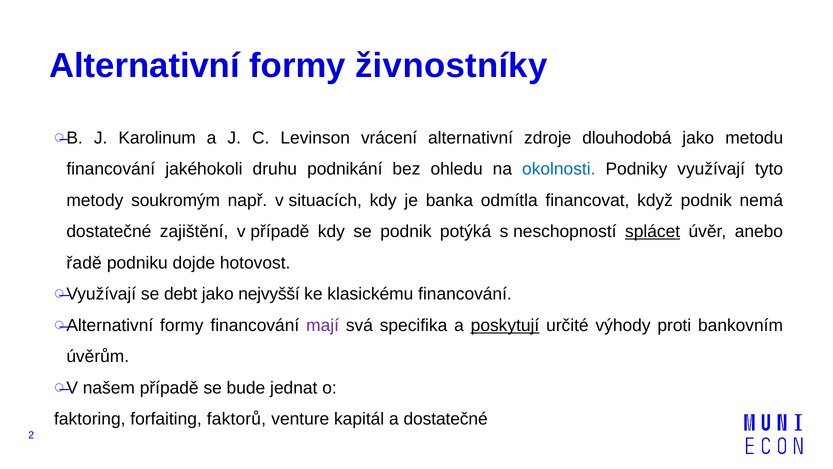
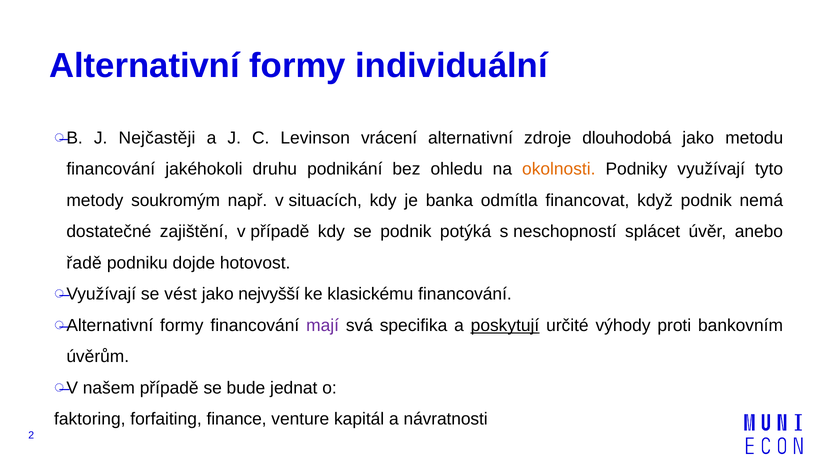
živnostníky: živnostníky -> individuální (452, 66)
Karolinum: Karolinum -> Nejčastěji (157, 138)
okolnosti colour: blue -> orange (559, 169)
splácet underline: present -> none (653, 231)
debt: debt -> vést (181, 294)
faktorů: faktorů -> finance (237, 419)
a dostatečné: dostatečné -> návratnosti (446, 419)
